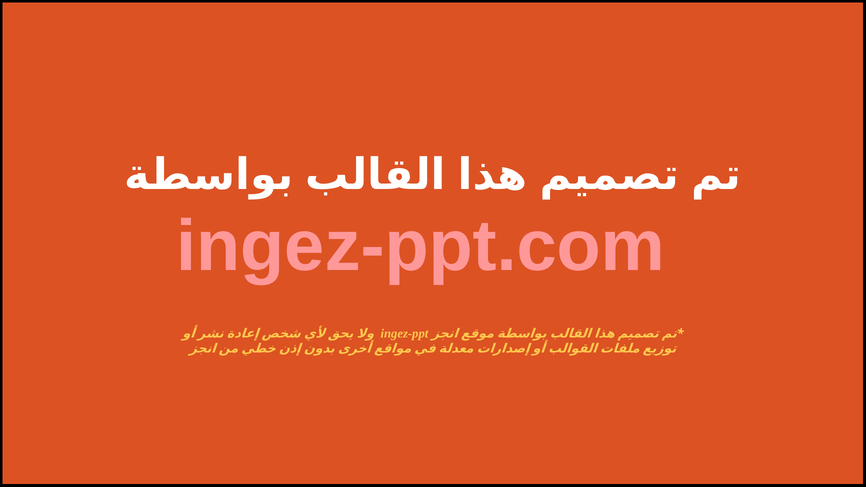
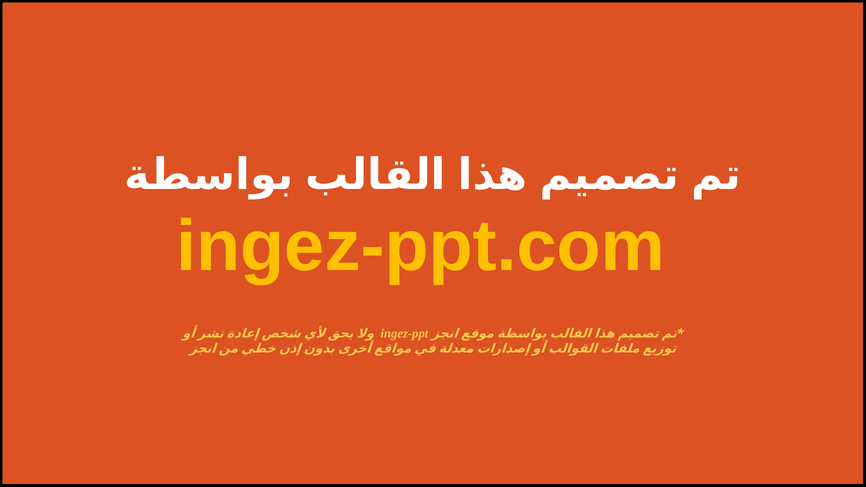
ingez-ppt.com colour: pink -> yellow (421, 246)
